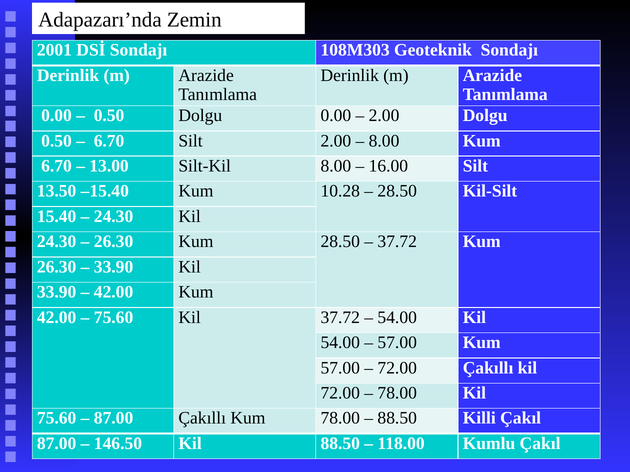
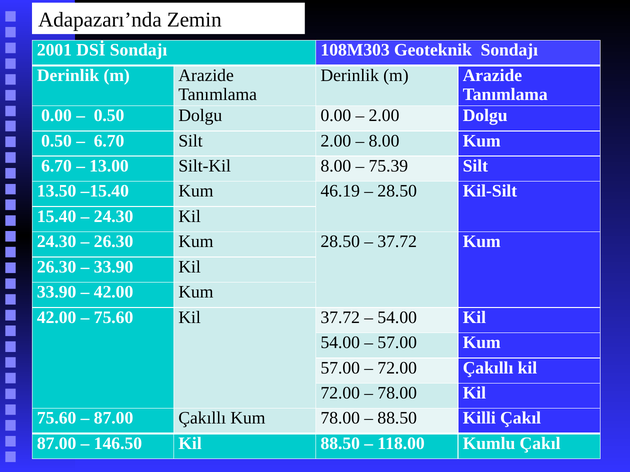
16.00: 16.00 -> 75.39 (388, 166)
10.28: 10.28 -> 46.19 (340, 191)
